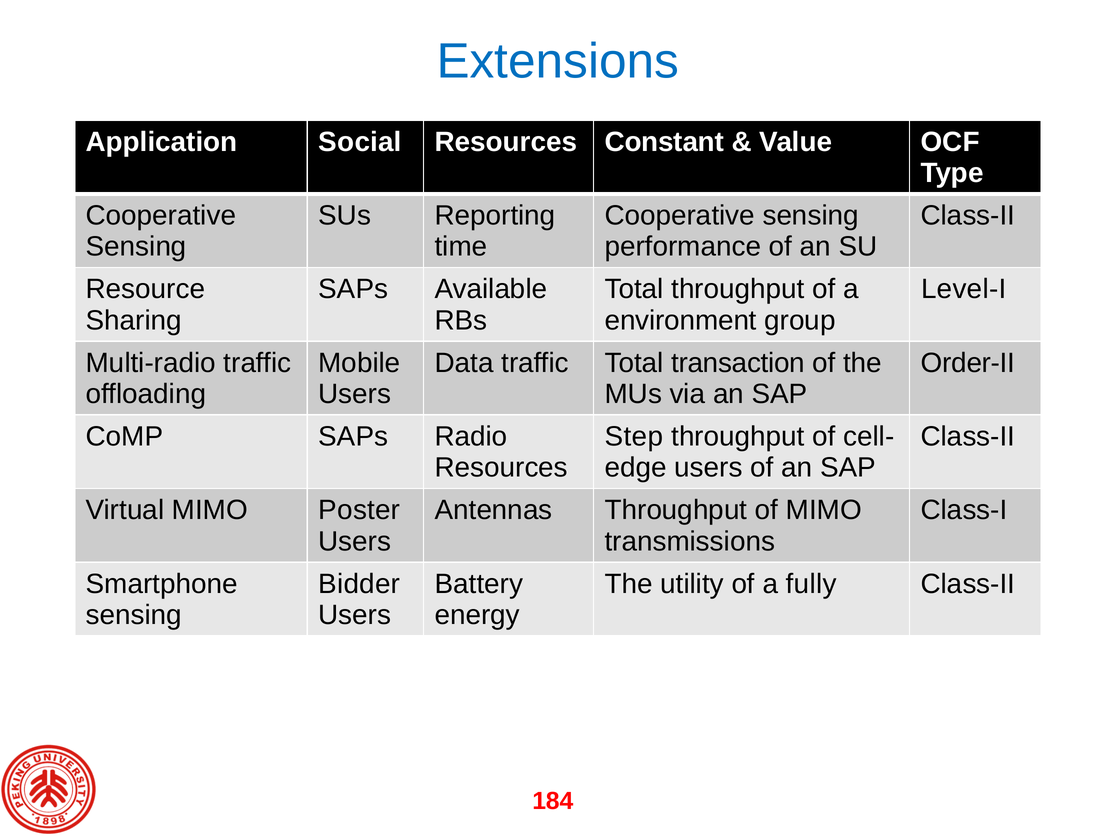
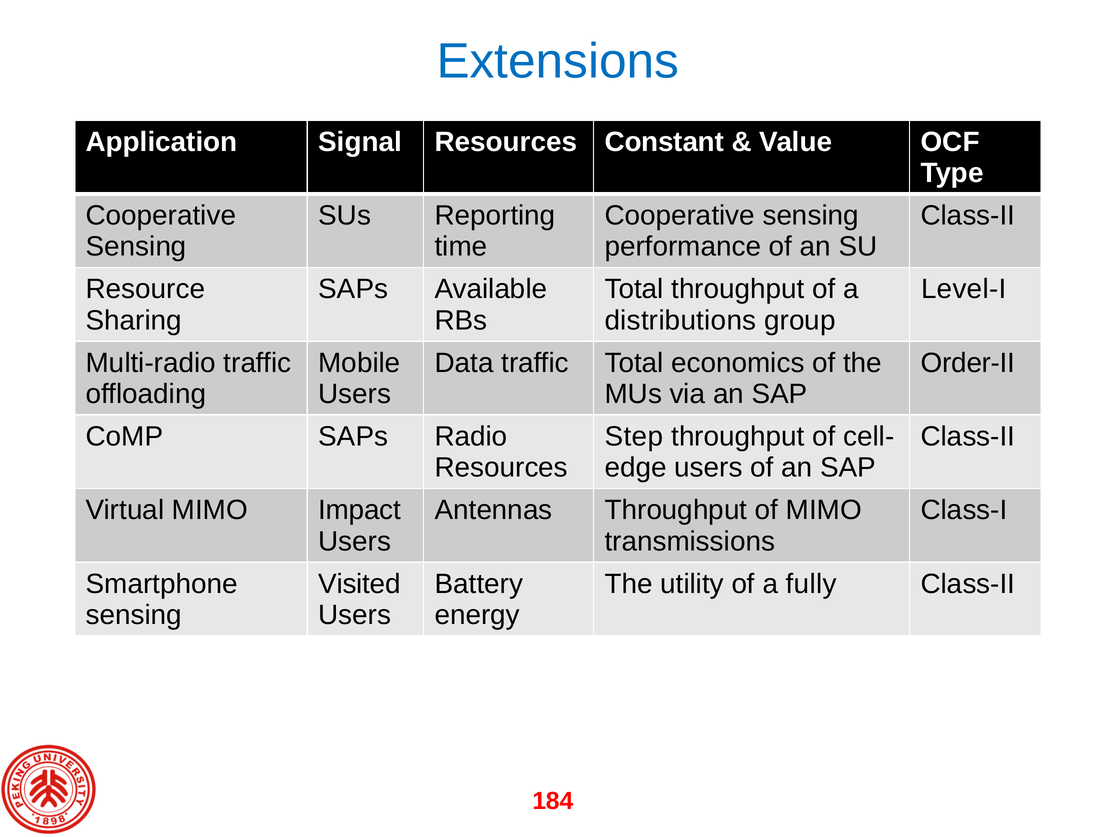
Social: Social -> Signal (360, 142)
environment: environment -> distributions (680, 320)
transaction: transaction -> economics (738, 363)
Poster: Poster -> Impact (360, 510)
Bidder: Bidder -> Visited (360, 584)
